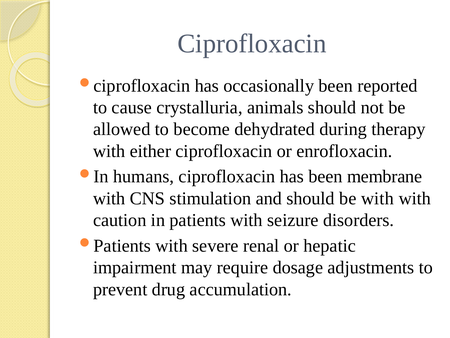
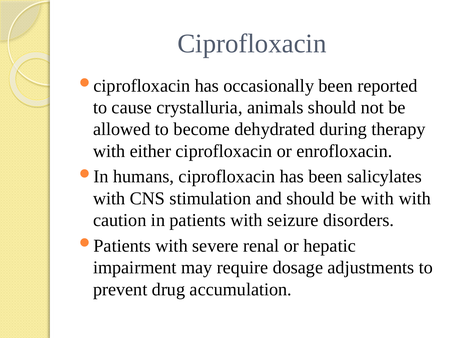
membrane: membrane -> salicylates (385, 176)
